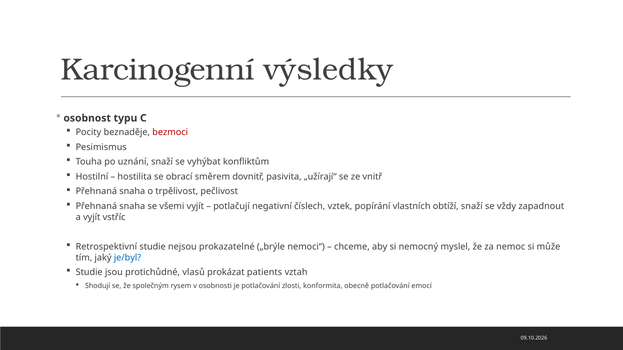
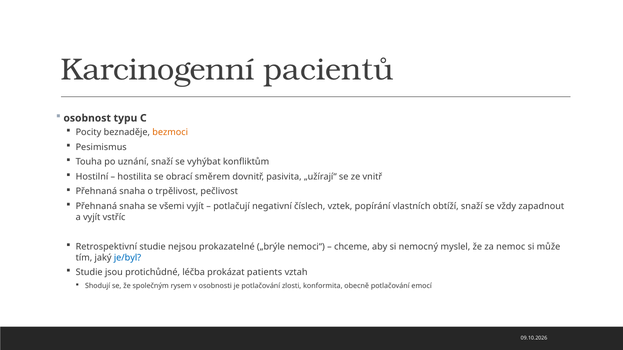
výsledky: výsledky -> pacientů (329, 70)
bezmoci colour: red -> orange (170, 132)
vlasů: vlasů -> léčba (194, 273)
